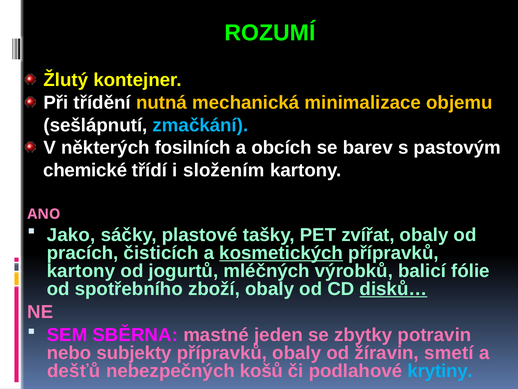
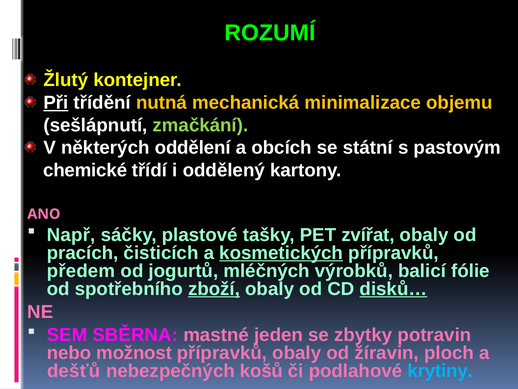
Při underline: none -> present (56, 103)
zmačkání colour: light blue -> light green (200, 125)
fosilních: fosilních -> oddělení (193, 147)
barev: barev -> státní (368, 147)
složením: složením -> oddělený (224, 170)
Jako: Jako -> Např (71, 235)
kartony: kartony -> předem (81, 271)
zboží underline: none -> present (214, 288)
subjekty: subjekty -> možnost (134, 353)
smetí: smetí -> ploch (449, 353)
